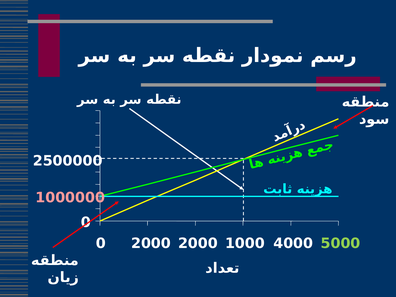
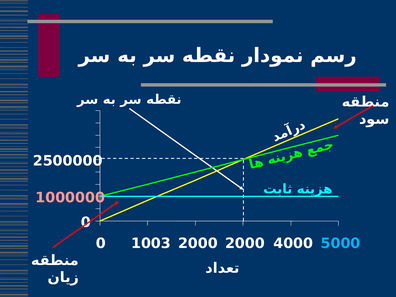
0 2000: 2000 -> 1003 (151, 243)
2000 1000: 1000 -> 2000 (245, 243)
5000 colour: light green -> light blue (341, 243)
